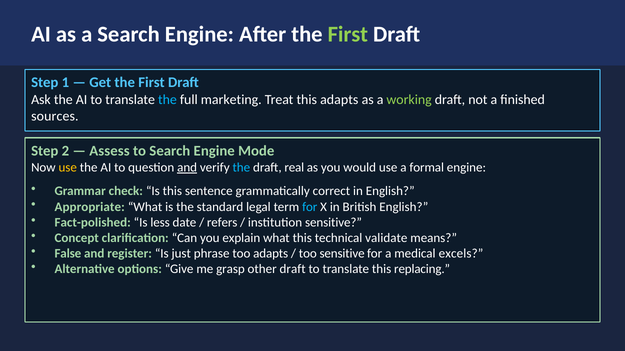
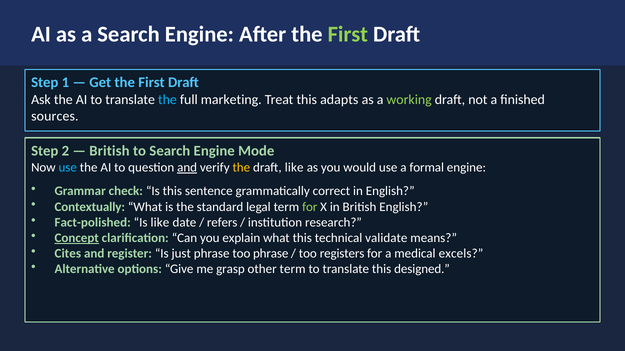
Assess: Assess -> British (109, 151)
use colour: yellow -> light blue (68, 168)
the colour: light blue -> yellow (241, 168)
draft real: real -> like (294, 168)
Appropriate: Appropriate -> Contextually (90, 207)
for colour: light blue -> light green (310, 207)
Is less: less -> like (160, 223)
institution sensitive: sensitive -> research (333, 223)
Concept underline: none -> present (77, 238)
False: False -> Cites (68, 254)
too adapts: adapts -> phrase (271, 254)
too sensitive: sensitive -> registers (342, 254)
other draft: draft -> term (293, 270)
replacing: replacing -> designed (422, 270)
